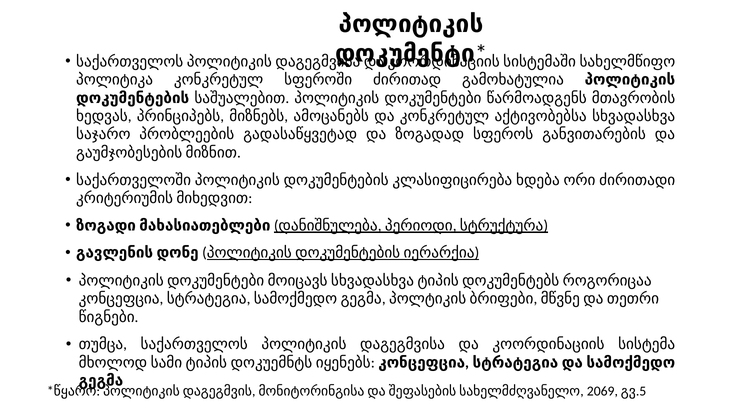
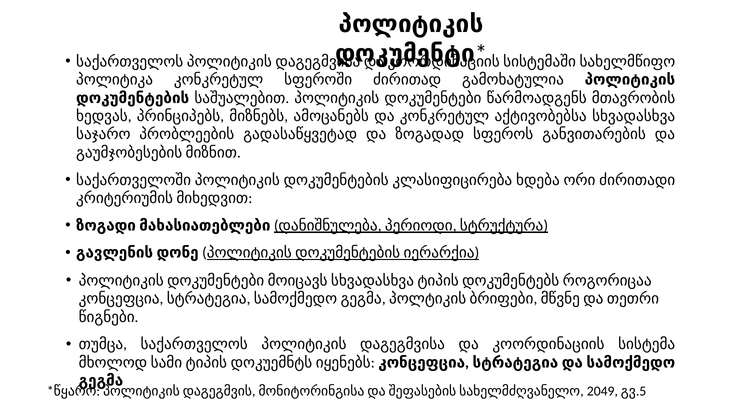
2069: 2069 -> 2049 (602, 391)
